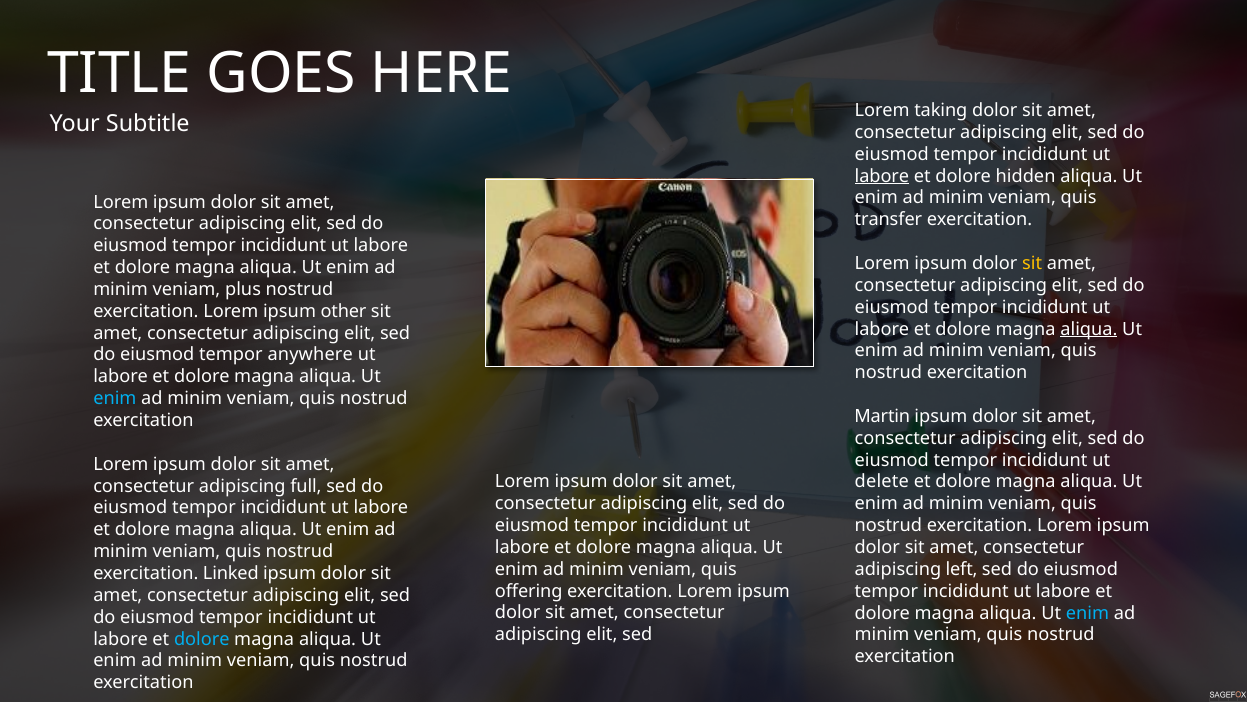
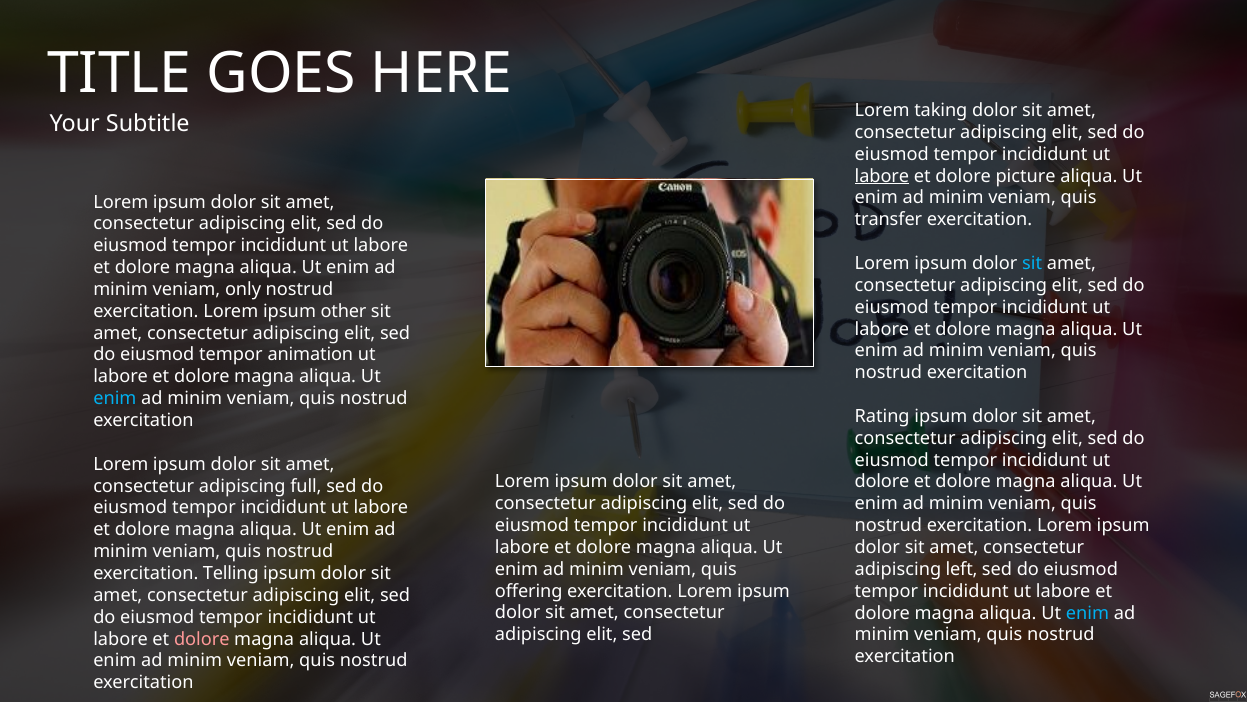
hidden: hidden -> picture (1026, 176)
sit colour: yellow -> light blue (1032, 263)
plus: plus -> only (243, 289)
aliqua underline: present -> none (1089, 329)
anywhere: anywhere -> animation (310, 355)
Martin: Martin -> Rating (882, 416)
delete: delete -> dolore (882, 482)
Linked: Linked -> Telling (231, 573)
dolore colour: light blue -> pink (202, 639)
